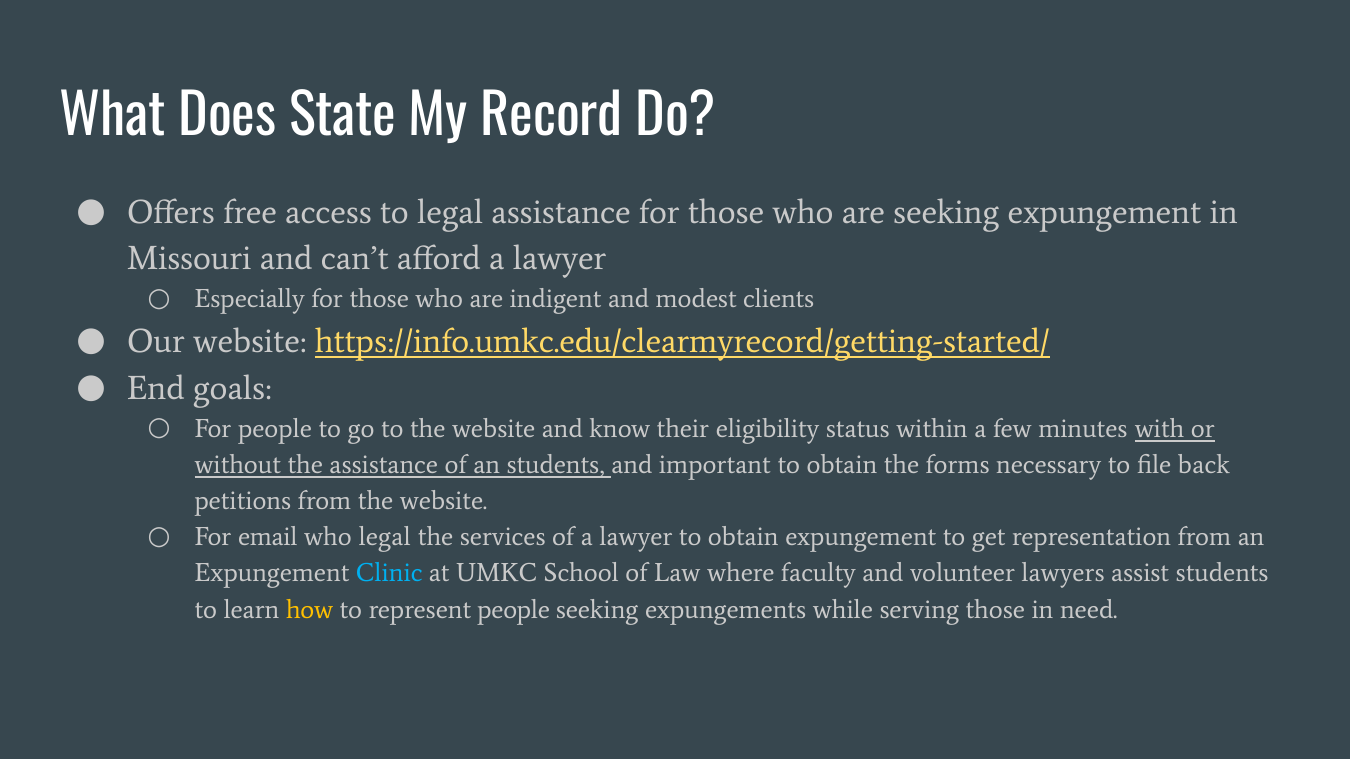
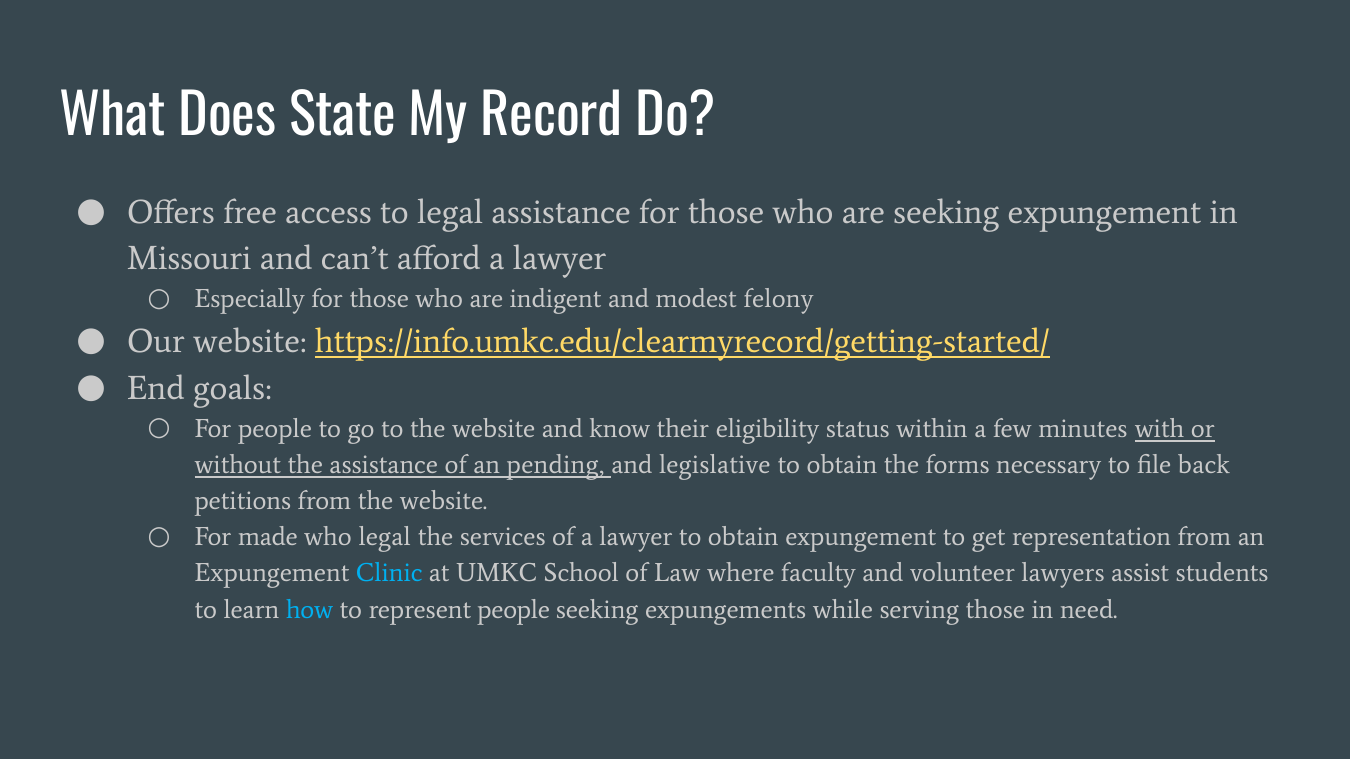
clients: clients -> felony (779, 299)
an students: students -> pending (556, 465)
important: important -> legislative (715, 465)
email: email -> made (268, 537)
how colour: yellow -> light blue (310, 610)
